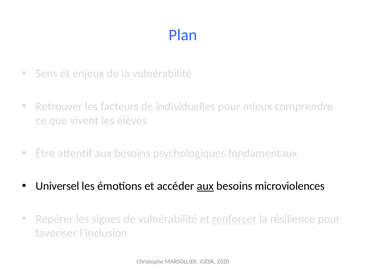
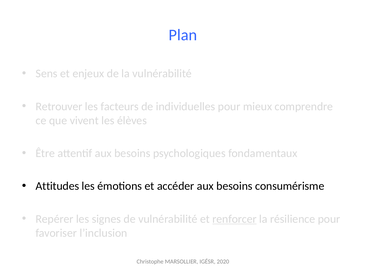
Universel: Universel -> Attitudes (57, 186)
aux underline: present -> none (205, 186)
microviolences: microviolences -> consumérisme (290, 186)
